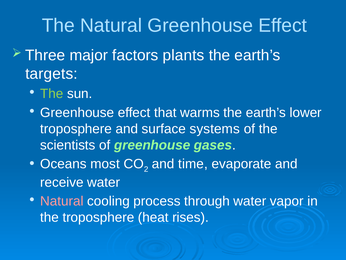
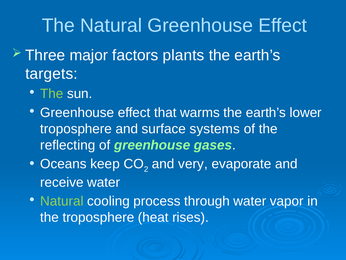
scientists: scientists -> reflecting (68, 145)
most: most -> keep (105, 164)
time: time -> very (193, 164)
Natural colour: pink -> light green (62, 201)
